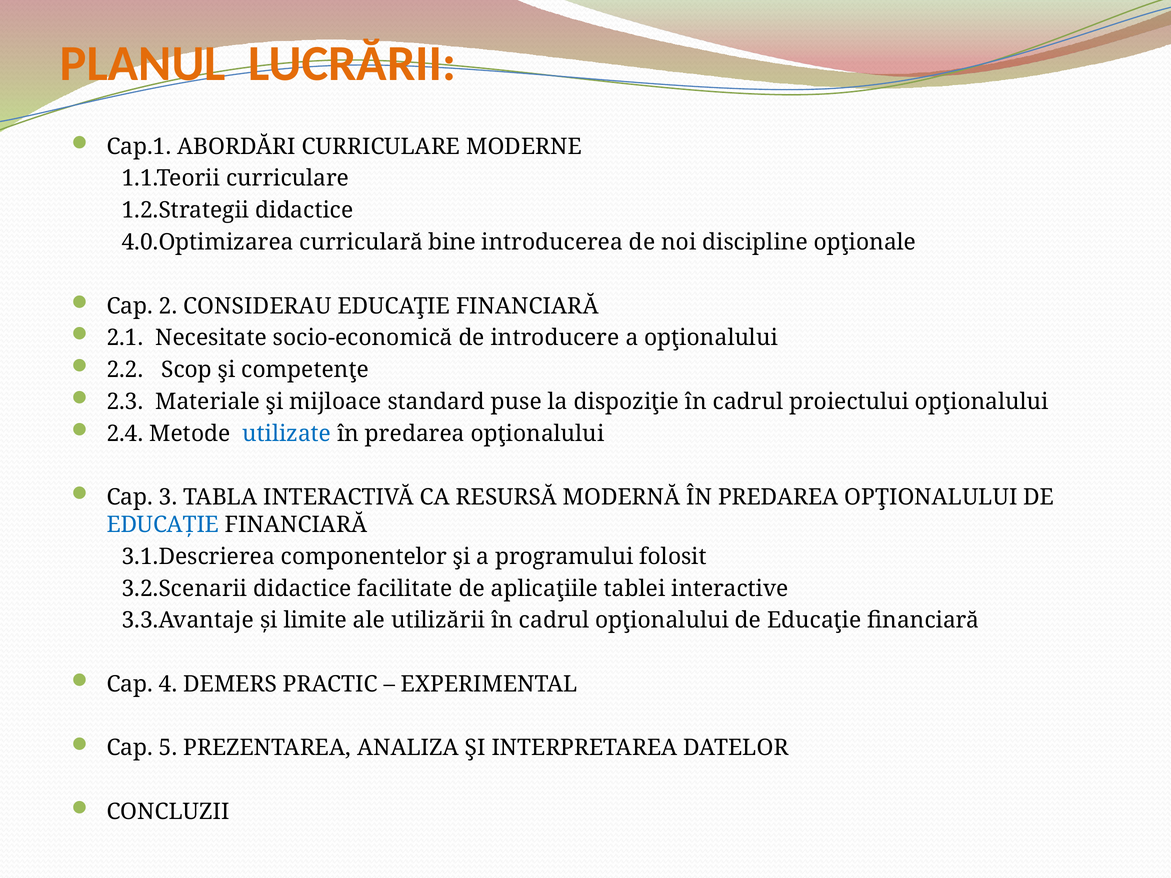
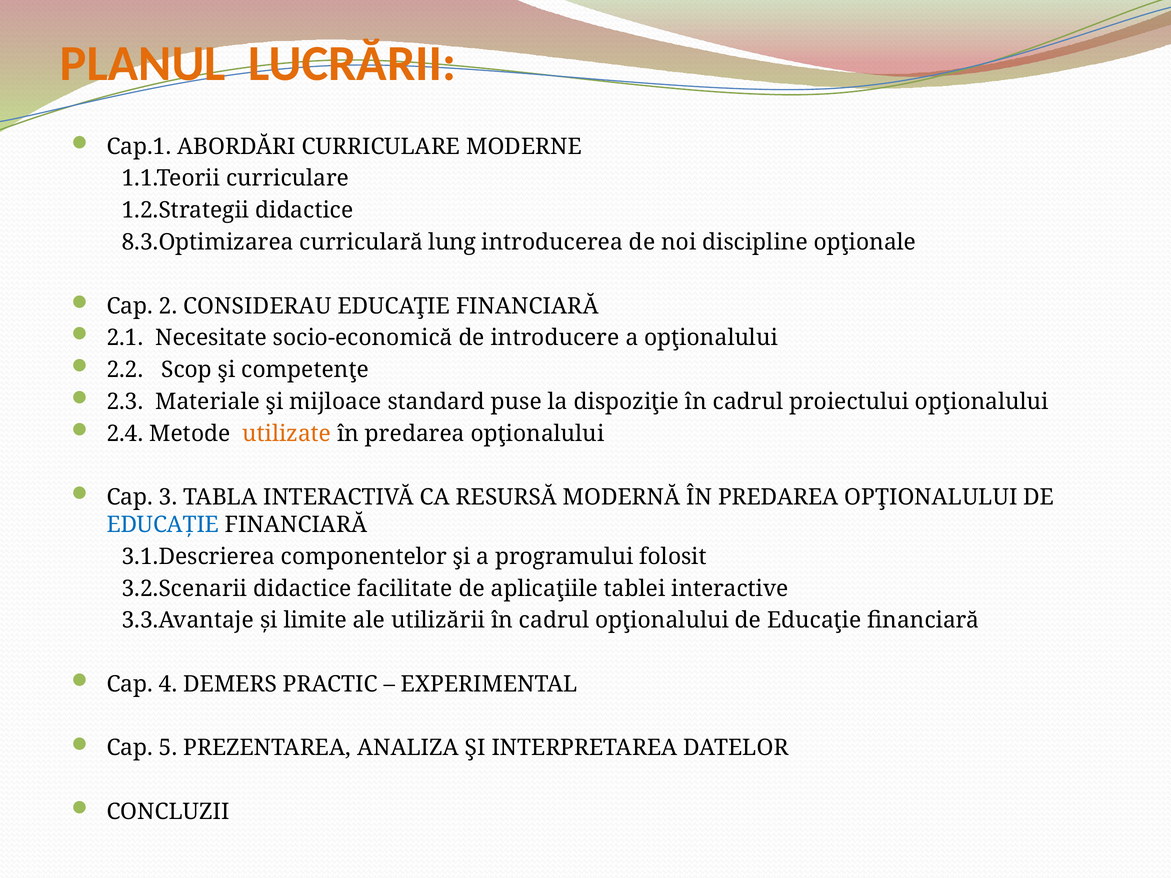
4.0.Optimizarea: 4.0.Optimizarea -> 8.3.Optimizarea (208, 242)
bine: bine -> lung (452, 242)
utilizate colour: blue -> orange (287, 434)
